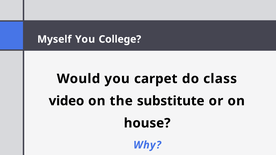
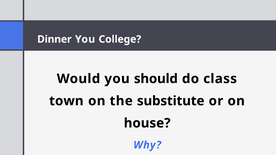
Myself: Myself -> Dinner (54, 39)
carpet: carpet -> should (156, 79)
video: video -> town (66, 101)
